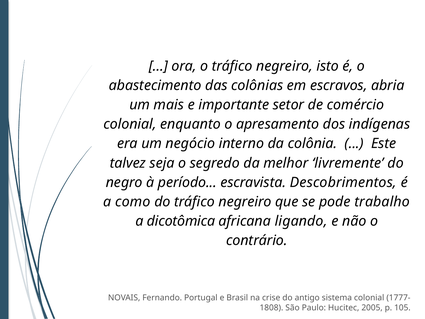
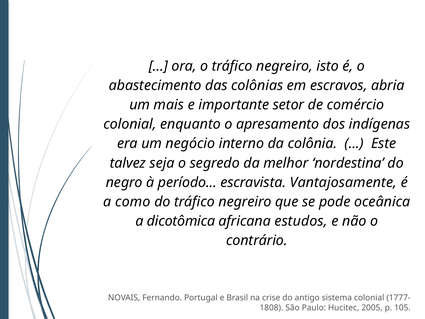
livremente: livremente -> nordestina (348, 163)
Descobrimentos: Descobrimentos -> Vantajosamente (343, 182)
trabalho: trabalho -> oceânica (382, 202)
ligando: ligando -> estudos (301, 221)
